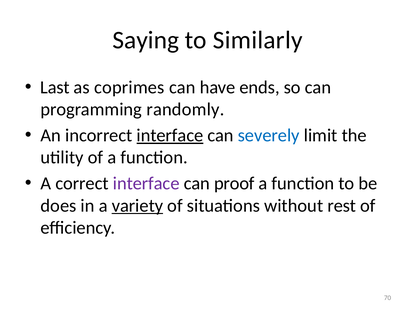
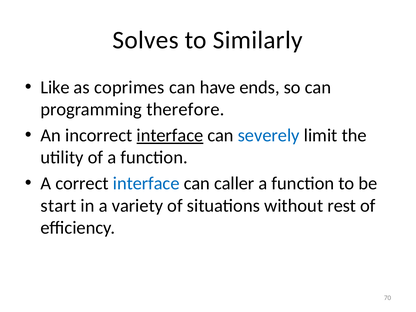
Saying: Saying -> Solves (146, 40)
Last: Last -> Like (55, 87)
randomly: randomly -> therefore (185, 109)
interface colour: purple -> blue (146, 183)
proof: proof -> caller (234, 183)
does: does -> start (58, 206)
variety underline: present -> none (137, 206)
